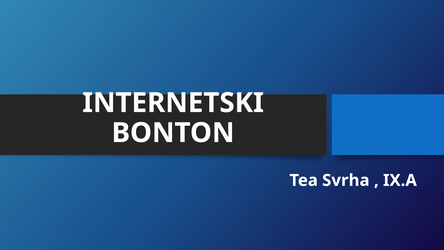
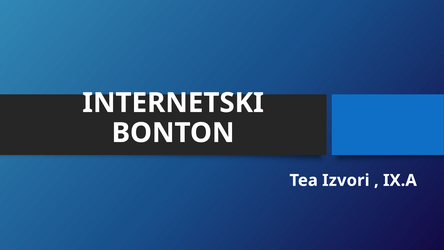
Svrha: Svrha -> Izvori (346, 180)
